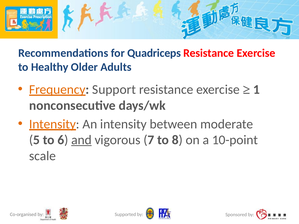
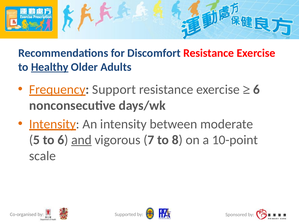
Quadriceps: Quadriceps -> Discomfort (154, 53)
Healthy underline: none -> present (50, 67)
1: 1 -> 6 (256, 90)
